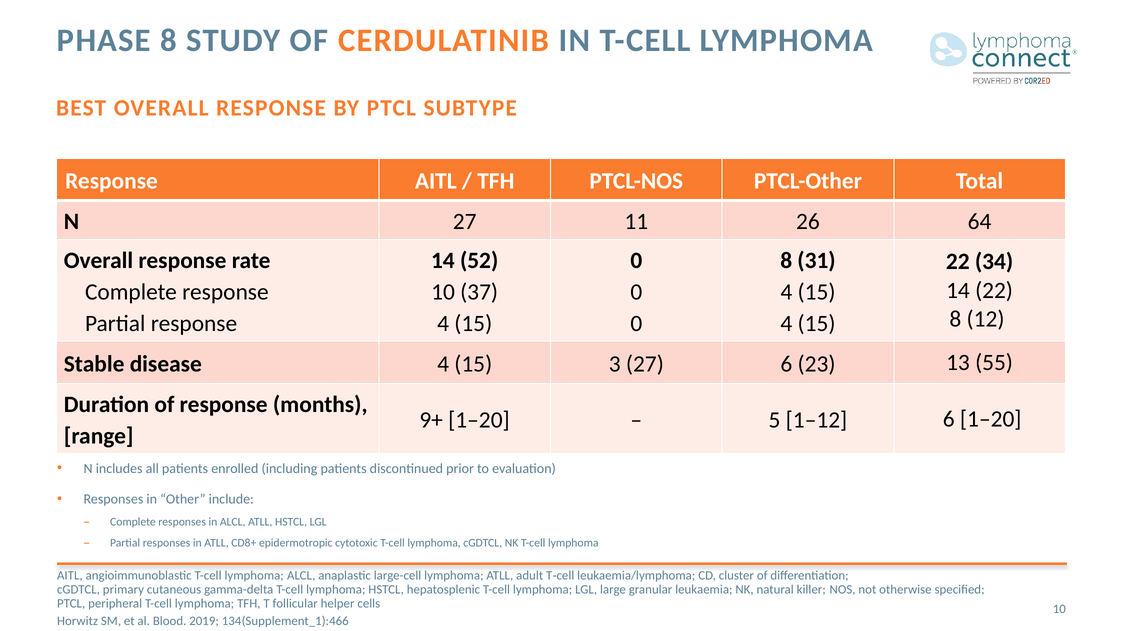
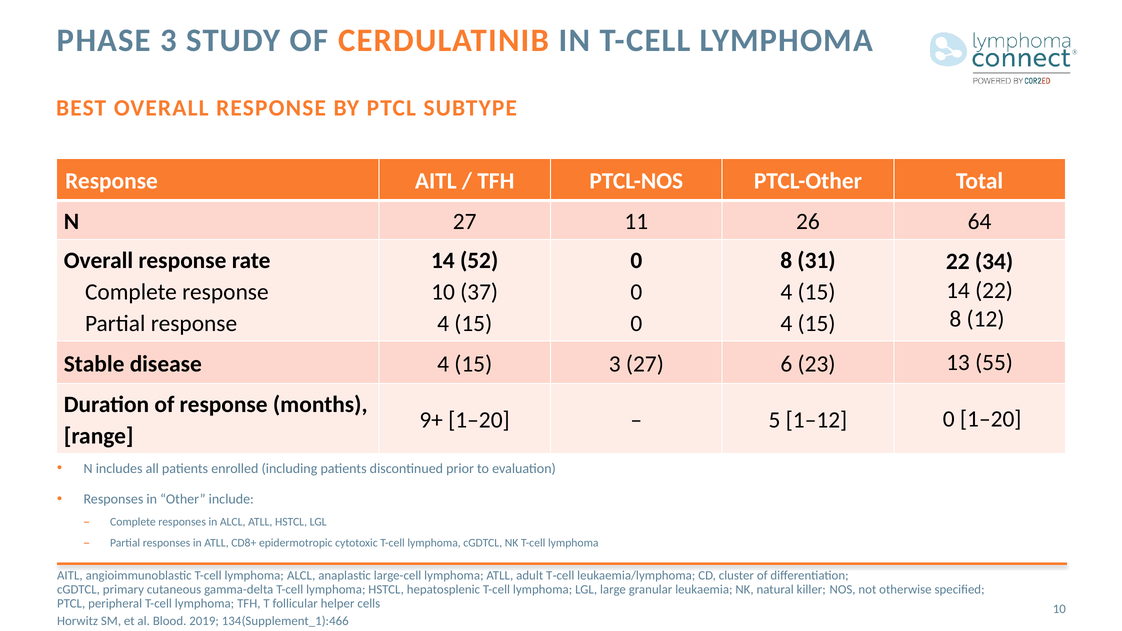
PHASE 8: 8 -> 3 (169, 40)
1–12 6: 6 -> 0 (949, 419)
